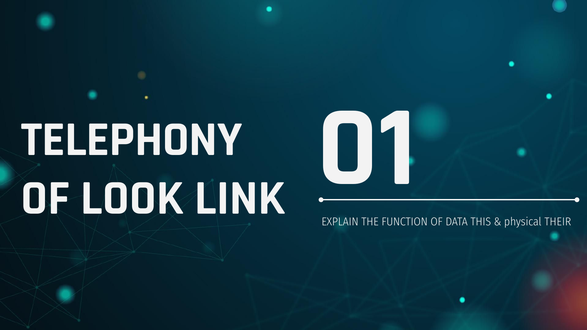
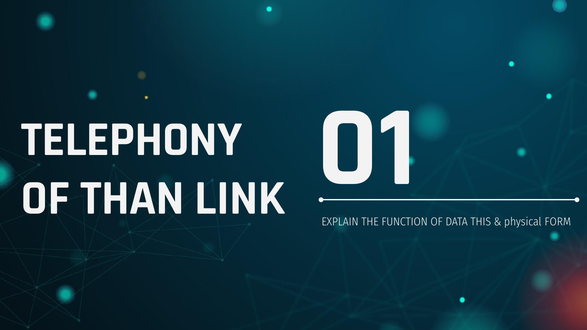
LOOK: LOOK -> THAN (132, 198)
THEIR: THEIR -> FORM (558, 222)
